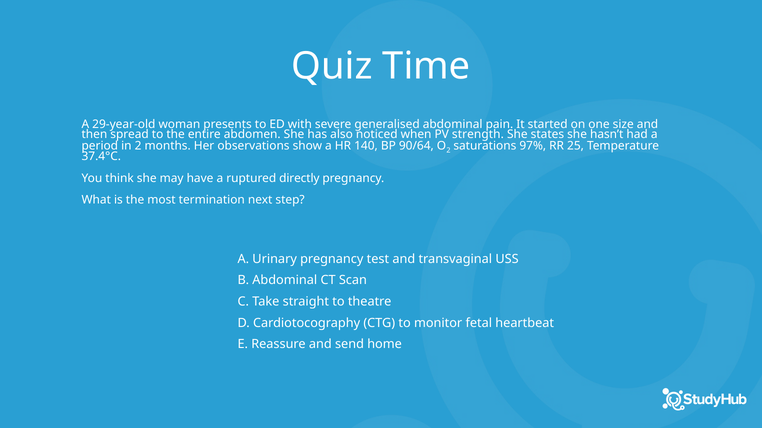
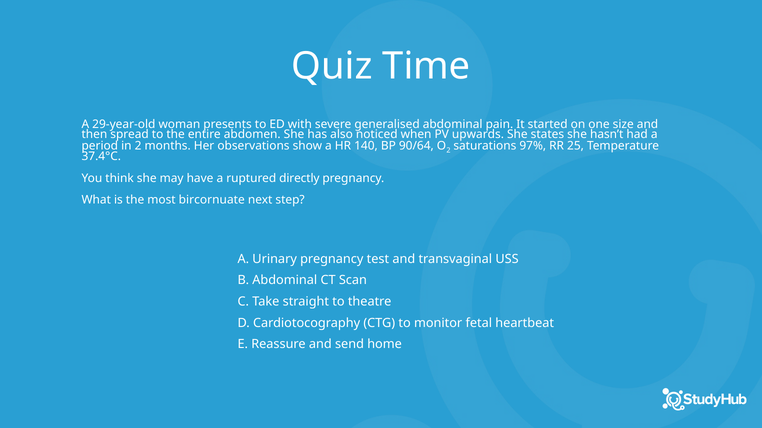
strength: strength -> upwards (478, 135)
termination: termination -> bircornuate (212, 200)
